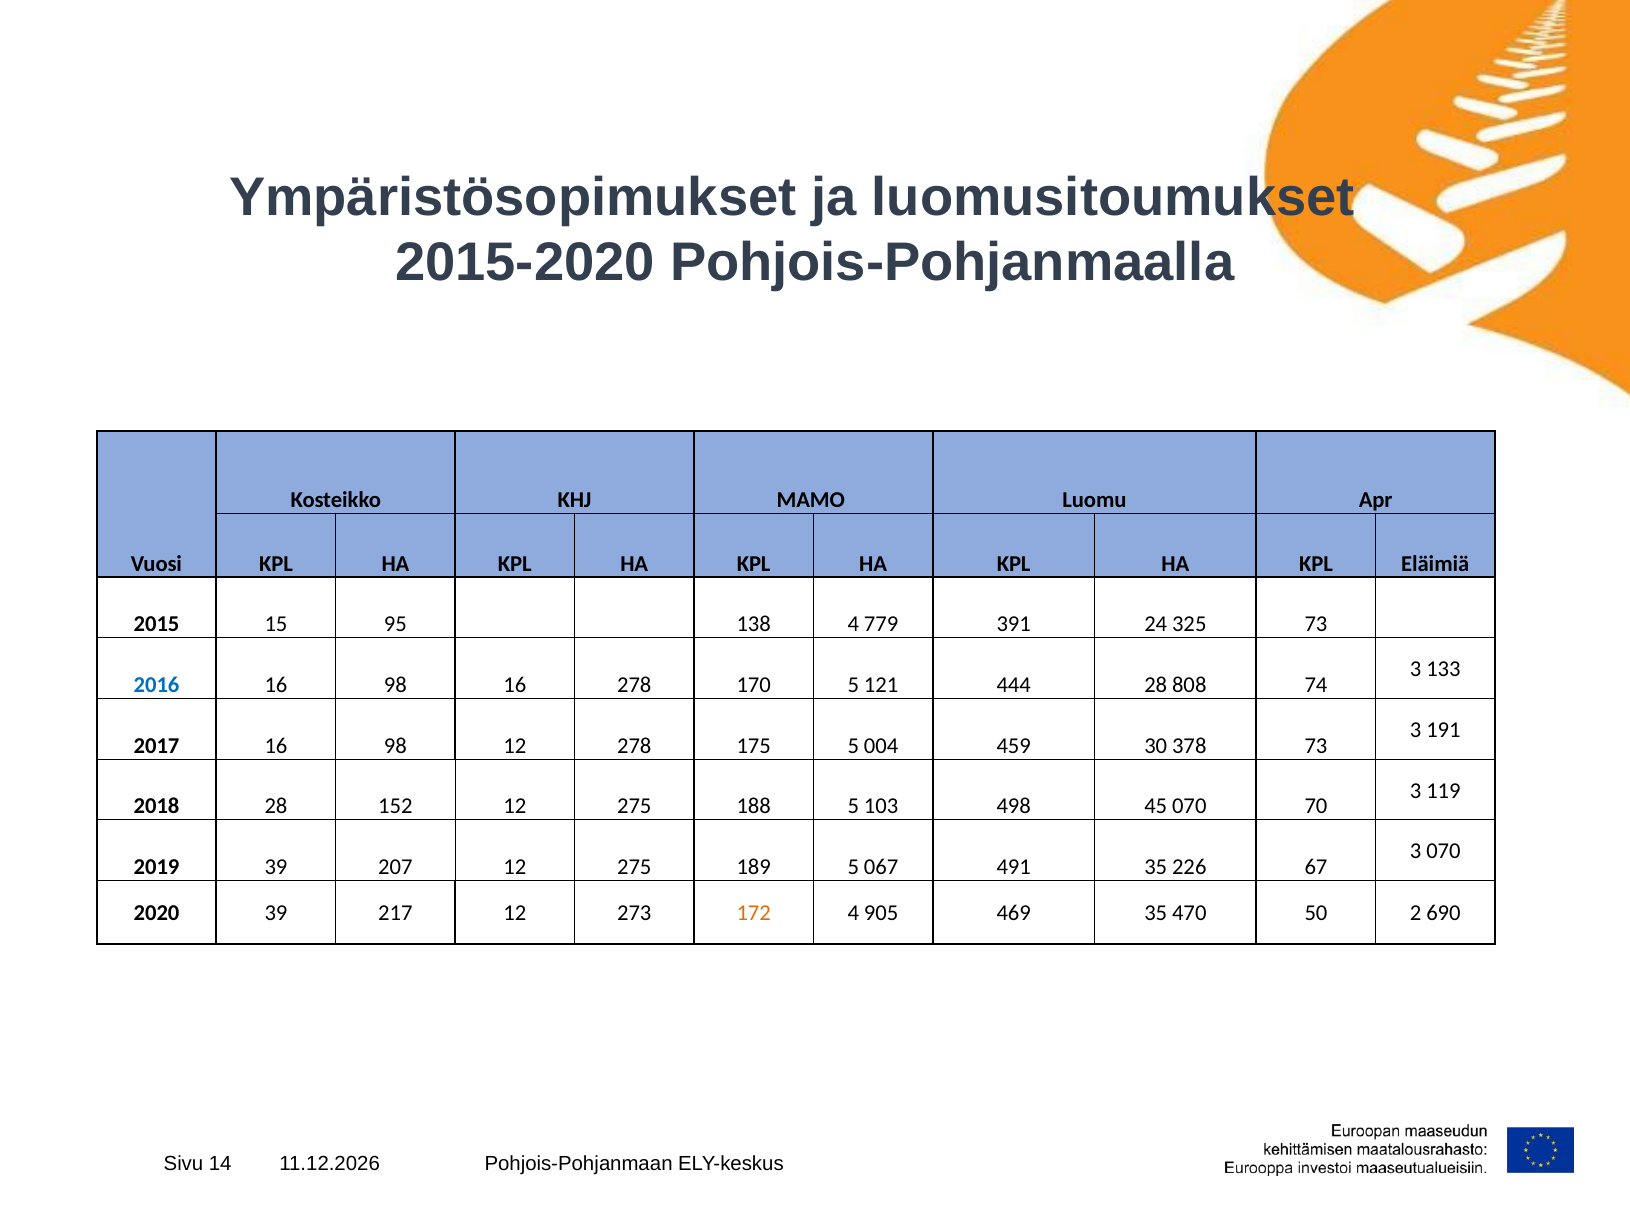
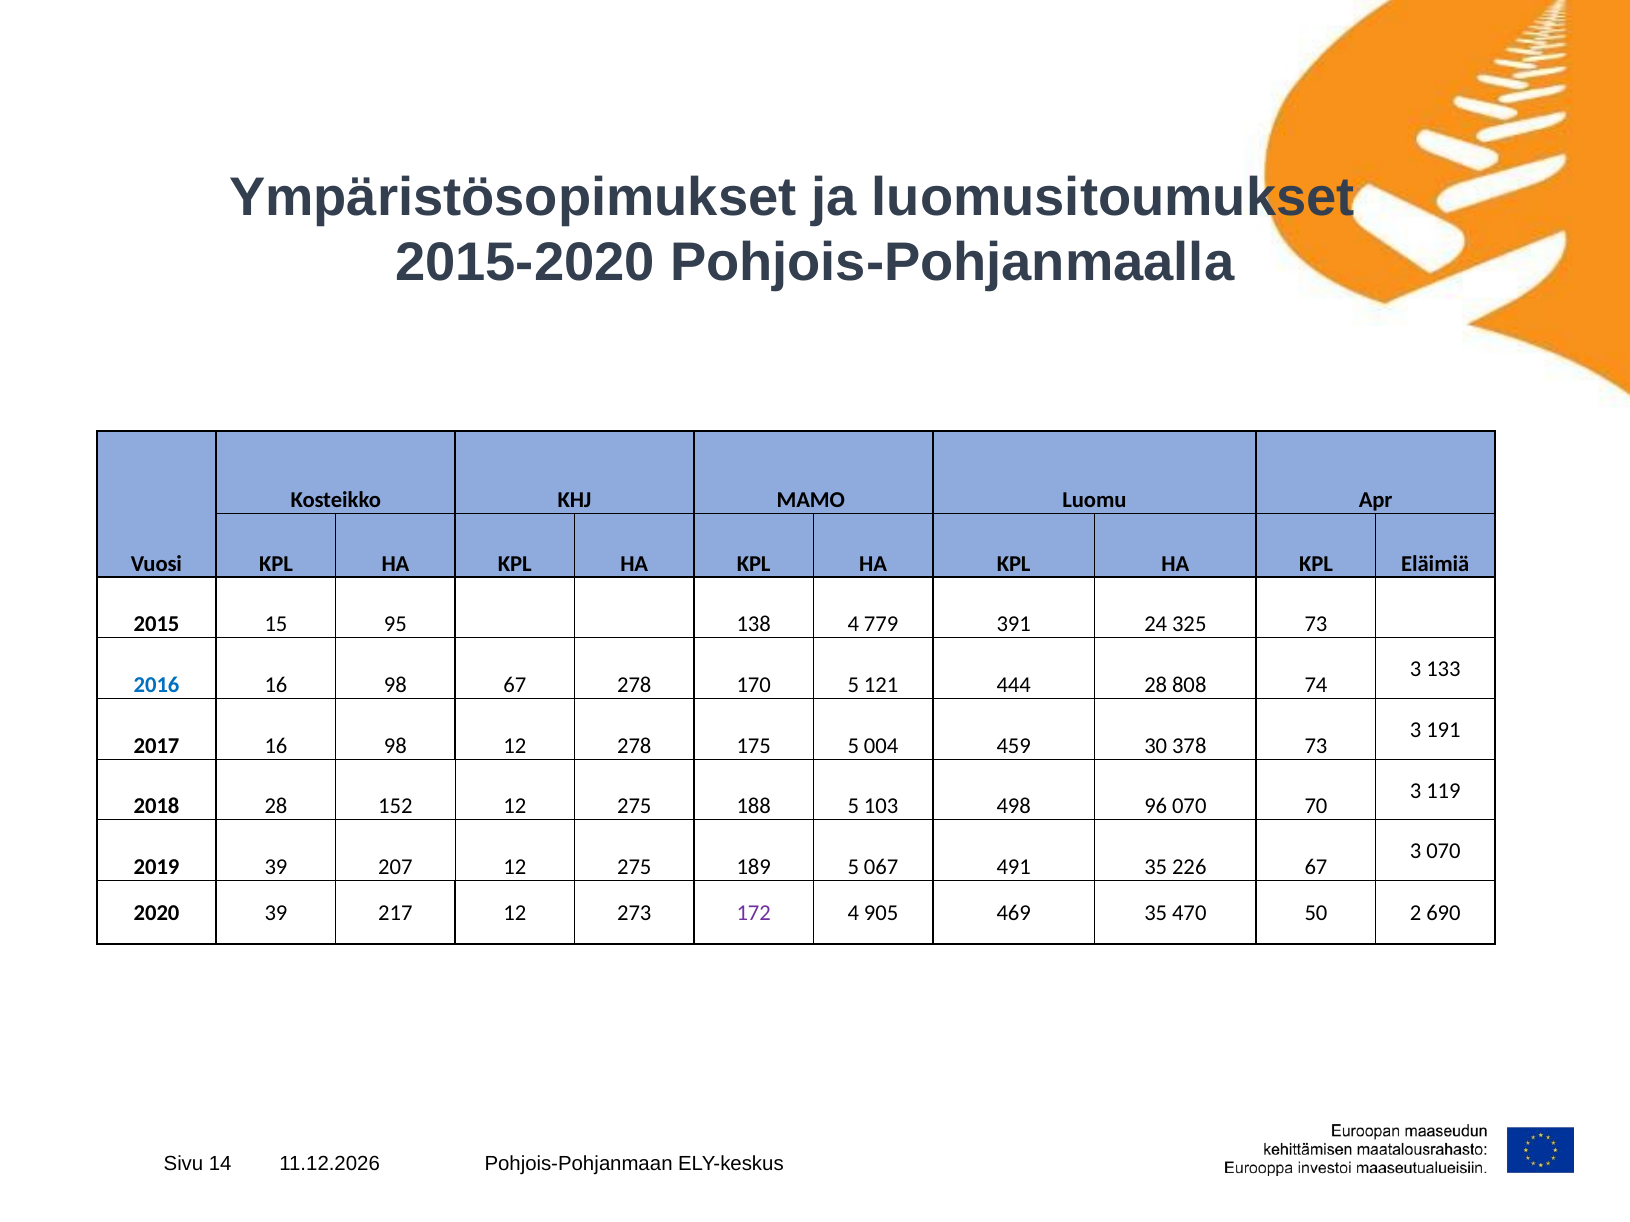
98 16: 16 -> 67 (515, 685)
45: 45 -> 96 (1156, 807)
172 colour: orange -> purple (754, 914)
